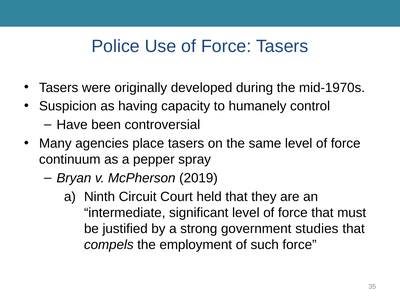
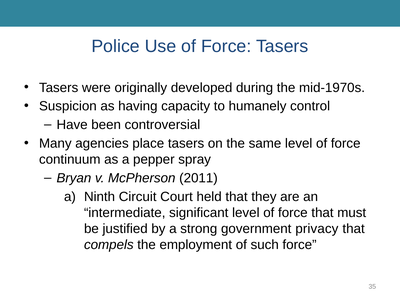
2019: 2019 -> 2011 (199, 178)
studies: studies -> privacy (317, 229)
